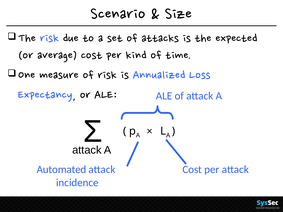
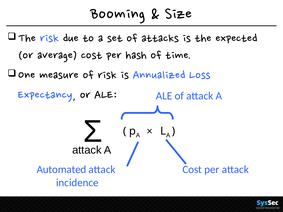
Scenario: Scenario -> Booming (118, 14)
kind: kind -> hash (136, 56)
